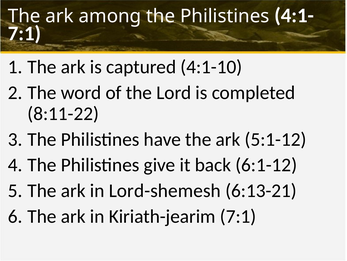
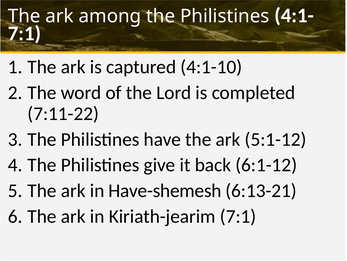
8:11-22: 8:11-22 -> 7:11-22 (63, 113)
Lord-shemesh: Lord-shemesh -> Have-shemesh (165, 190)
